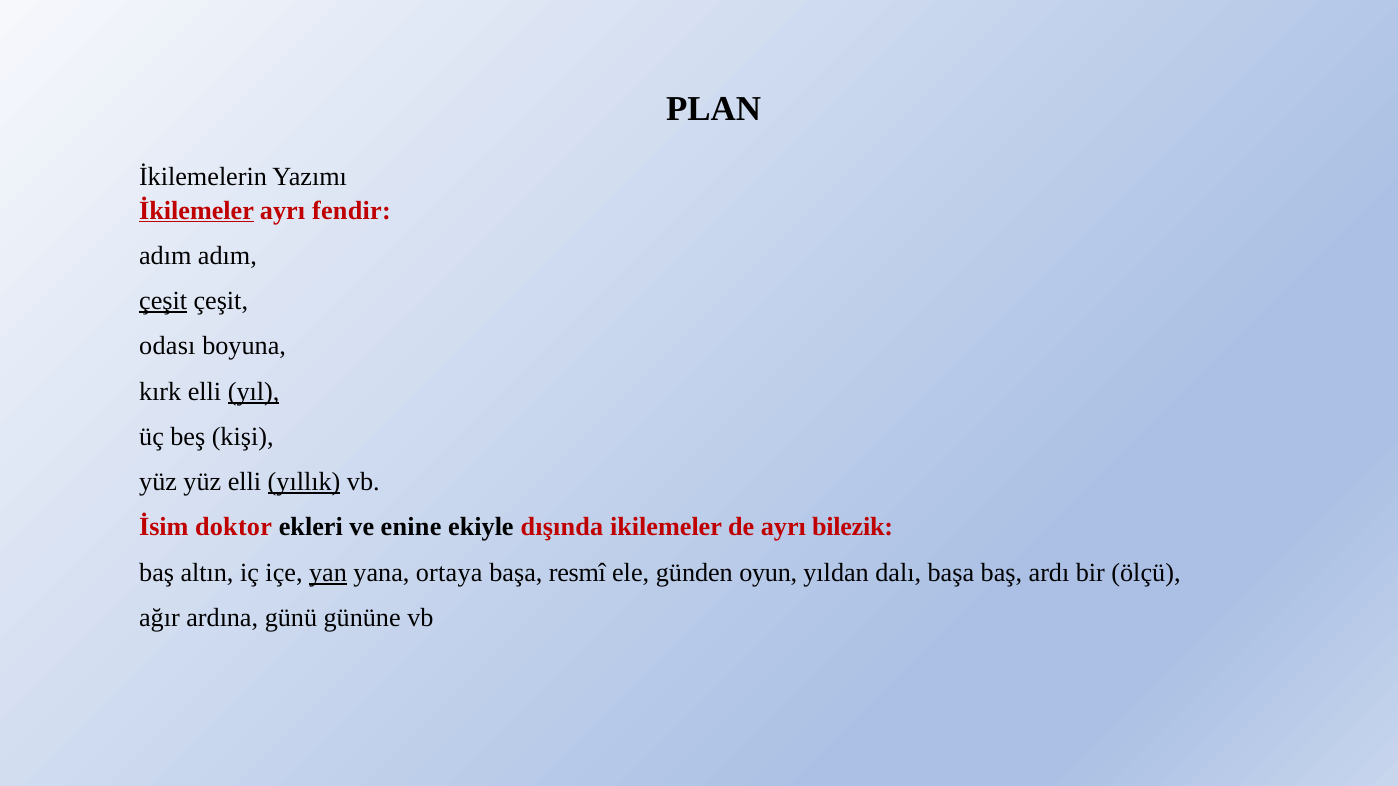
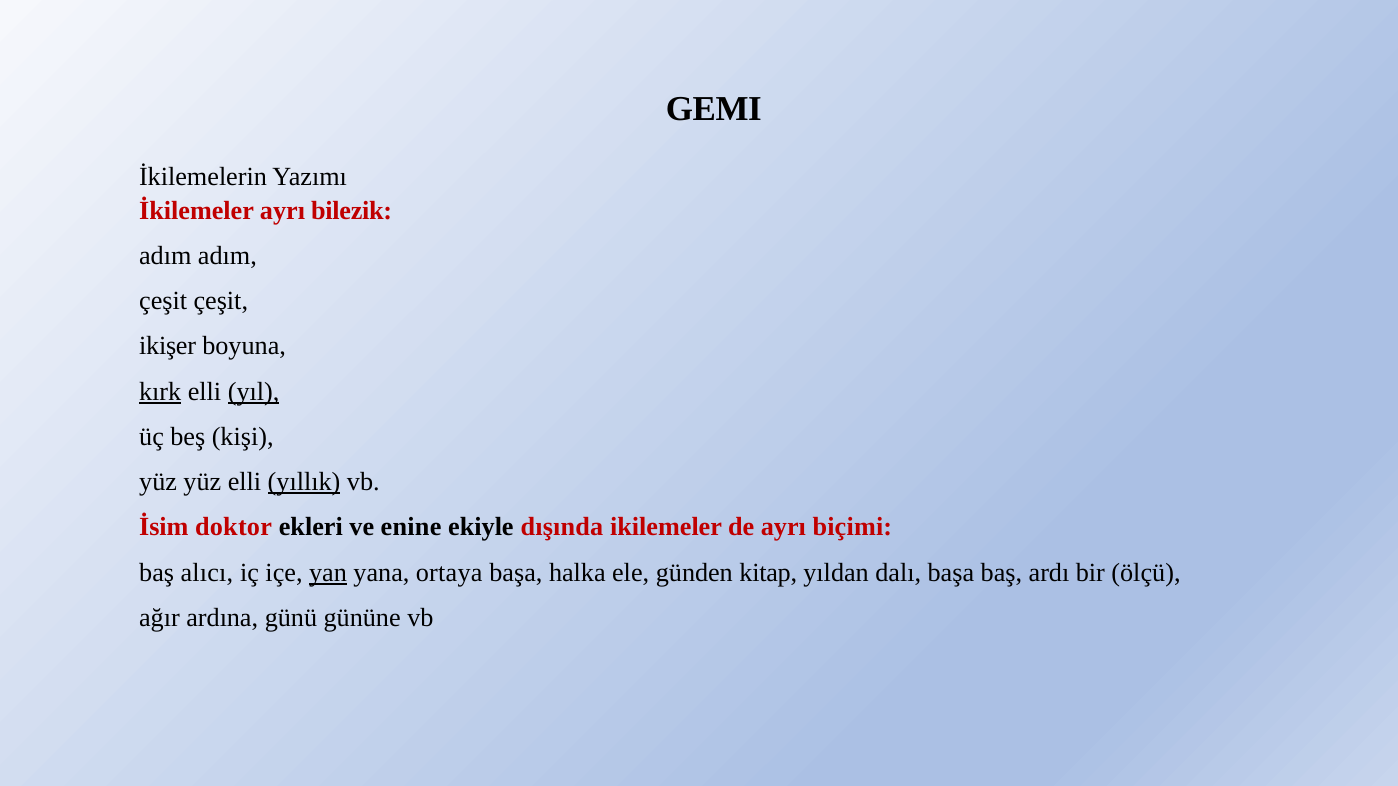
PLAN: PLAN -> GEMI (714, 109)
İkilemeler underline: present -> none (197, 211)
fendir: fendir -> bilezik (352, 211)
çeşit underline: present -> none (163, 301)
odası: odası -> ikişer (168, 346)
kırk underline: none -> present (160, 392)
bilezik: bilezik -> biçimi (852, 528)
altın: altın -> alıcı (207, 573)
resmî: resmî -> halka (577, 573)
oyun: oyun -> kitap (768, 573)
